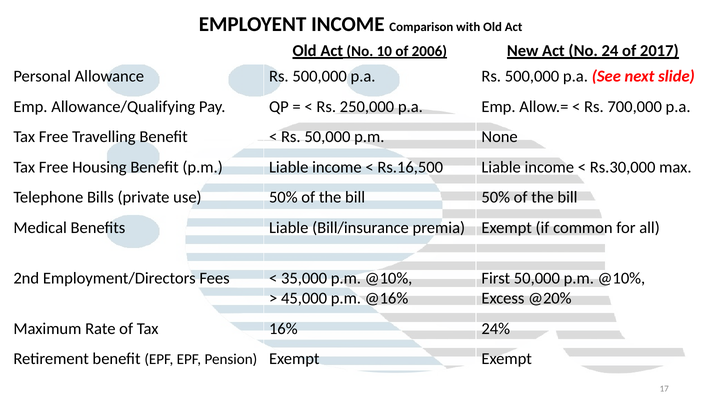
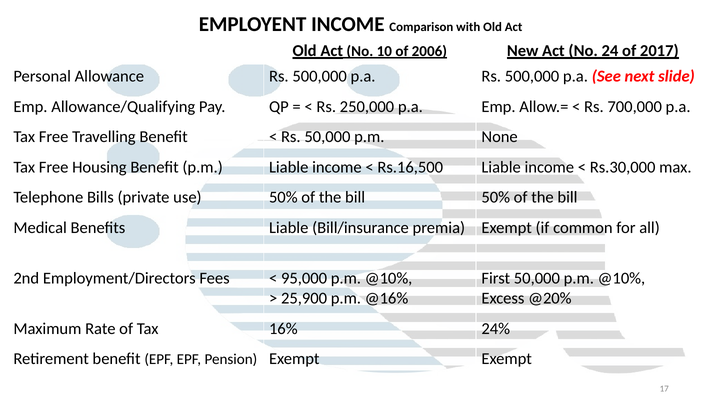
35,000: 35,000 -> 95,000 (304, 278)
45,000: 45,000 -> 25,900 (304, 299)
